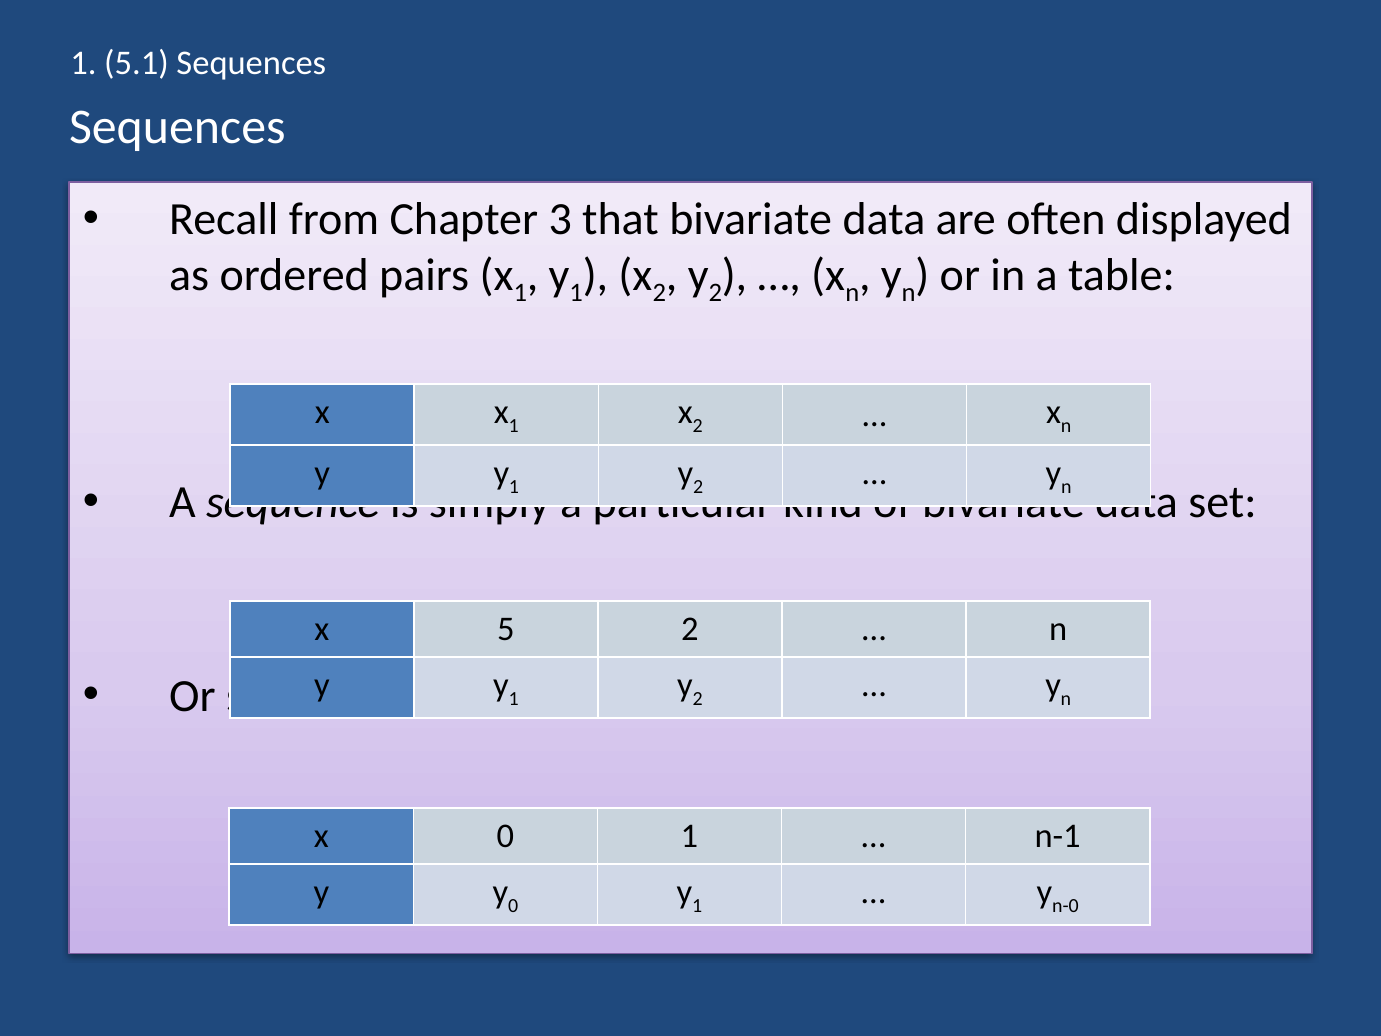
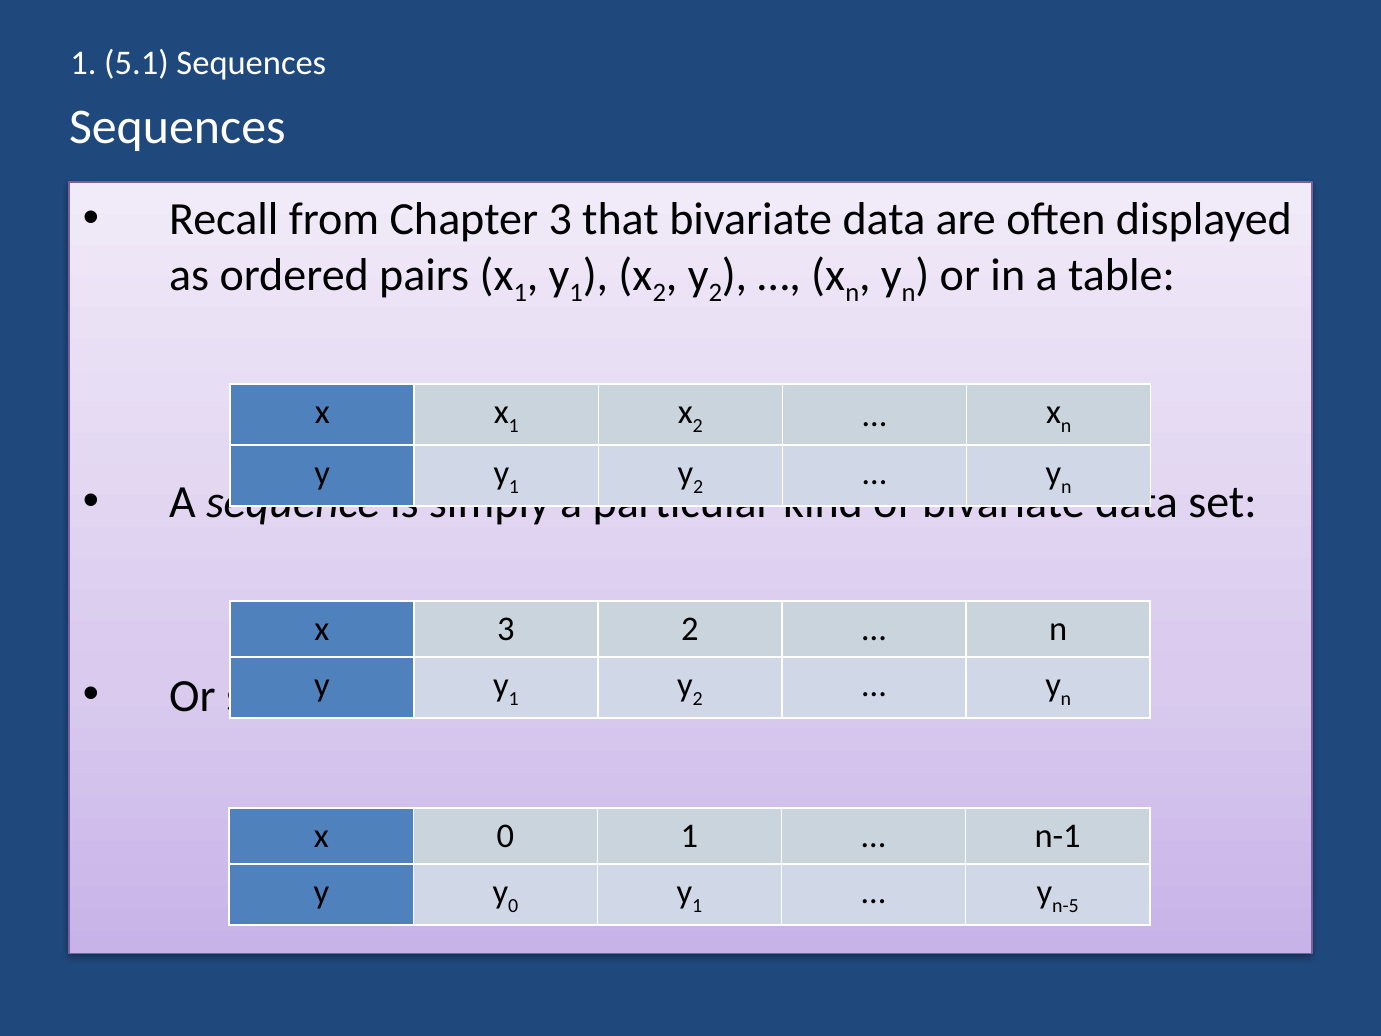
x 5: 5 -> 3 (506, 629)
n-0: n-0 -> n-5 (1065, 906)
